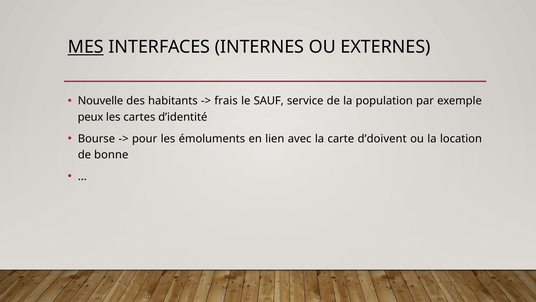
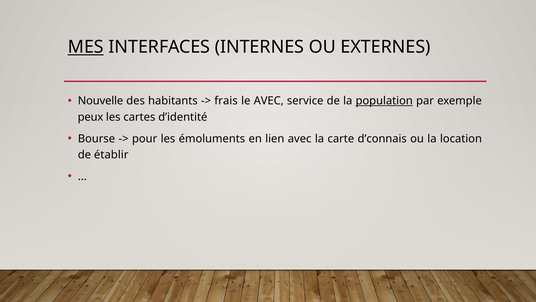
le SAUF: SAUF -> AVEC (269, 101)
population underline: none -> present (384, 101)
d’doivent: d’doivent -> d’connais (382, 139)
bonne: bonne -> établir (111, 155)
